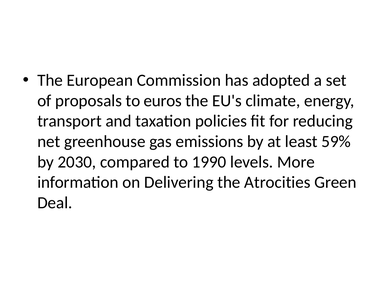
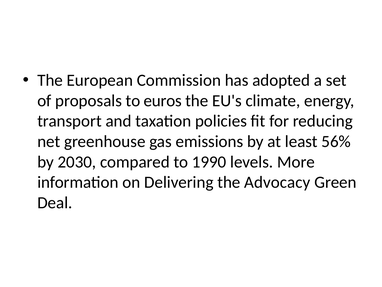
59%: 59% -> 56% (336, 141)
Atrocities: Atrocities -> Advocacy (277, 182)
